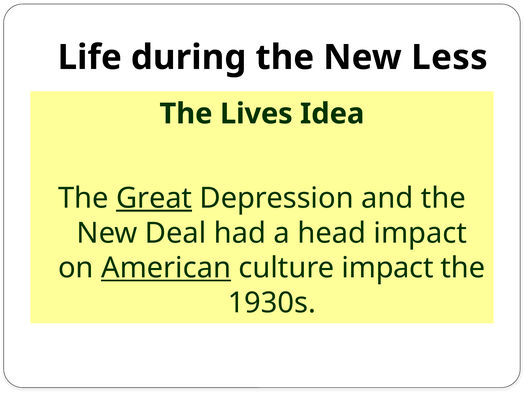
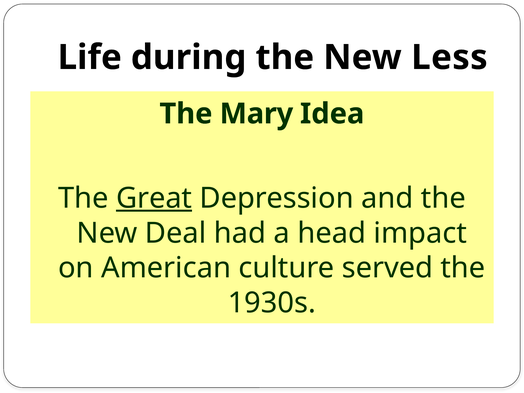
Lives: Lives -> Mary (256, 114)
American underline: present -> none (166, 268)
culture impact: impact -> served (387, 268)
